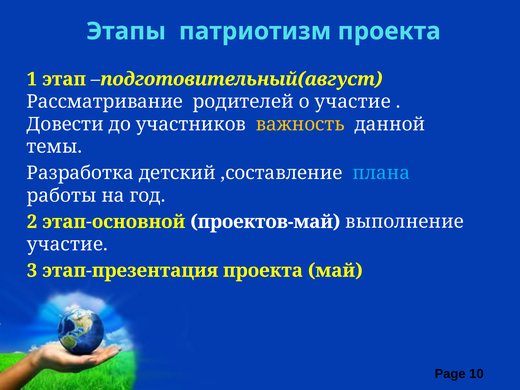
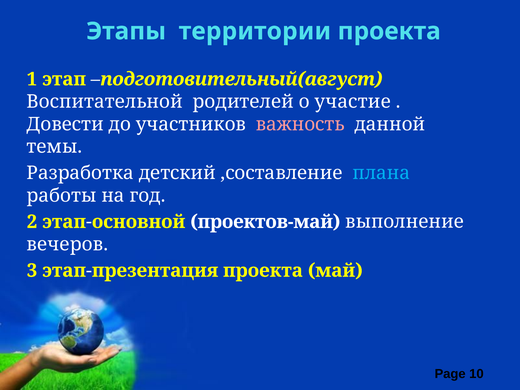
патриотизм: патриотизм -> территории (255, 31)
Рассматривание: Рассматривание -> Воспитательной (105, 102)
важность colour: yellow -> pink (300, 124)
участие: участие -> вечеров (67, 244)
